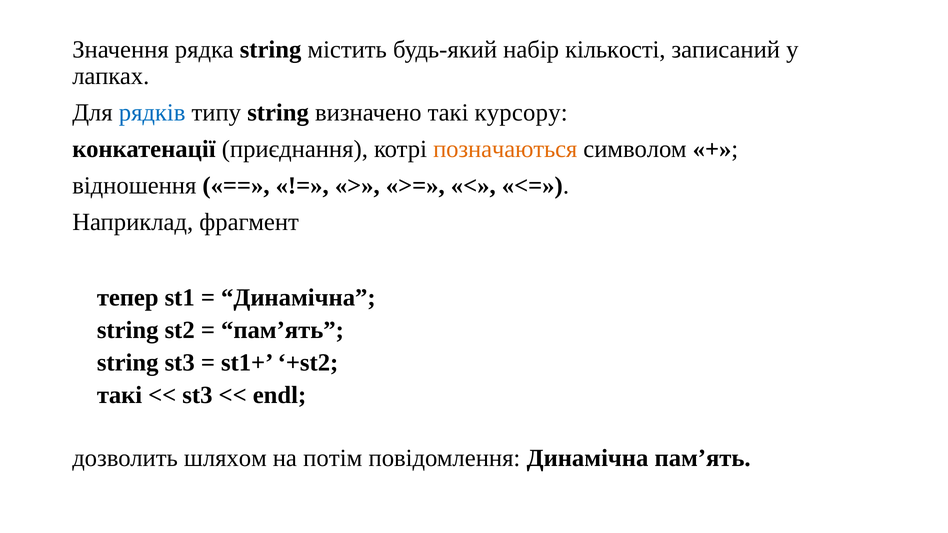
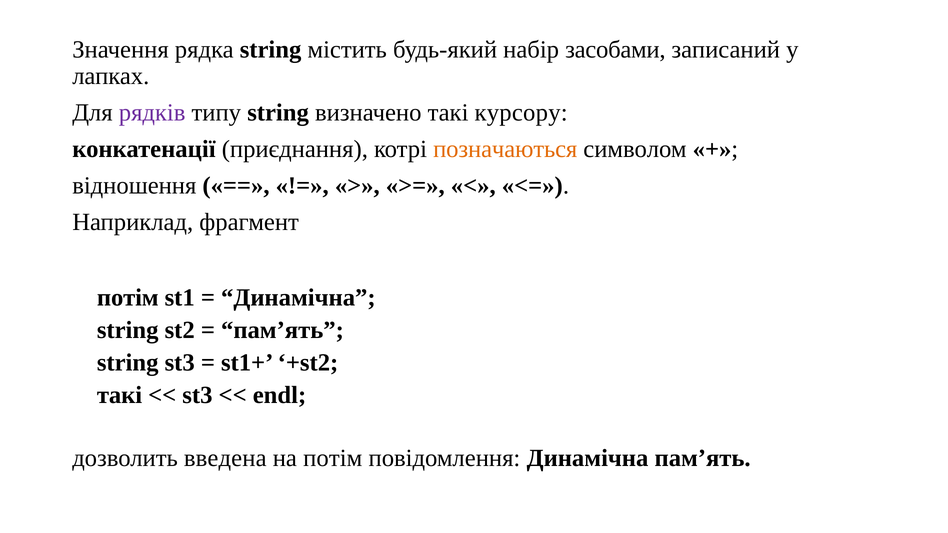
кількості: кількості -> засобами (615, 50)
рядків colour: blue -> purple (152, 113)
тепер: тепер -> потім (128, 298)
шляхом: шляхом -> введена (225, 458)
